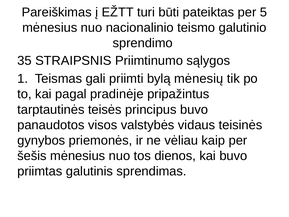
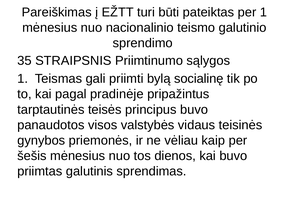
per 5: 5 -> 1 (263, 12)
mėnesių: mėnesių -> socialinę (199, 79)
